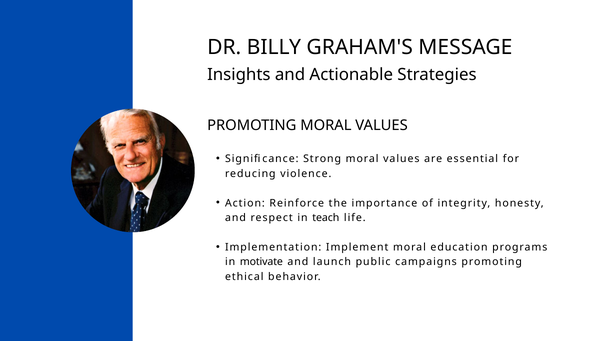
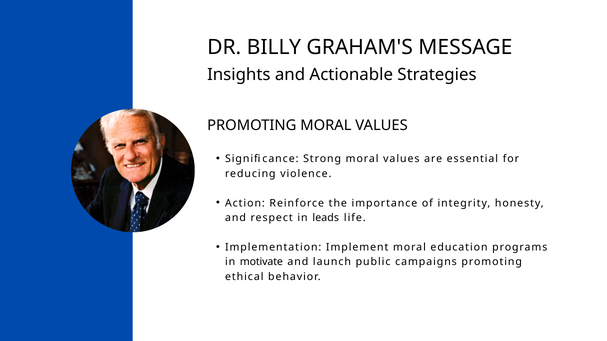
teach: teach -> leads (326, 218)
